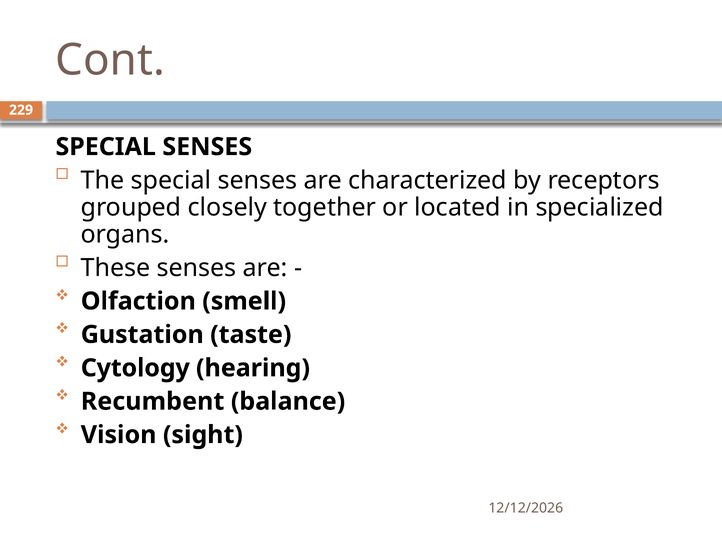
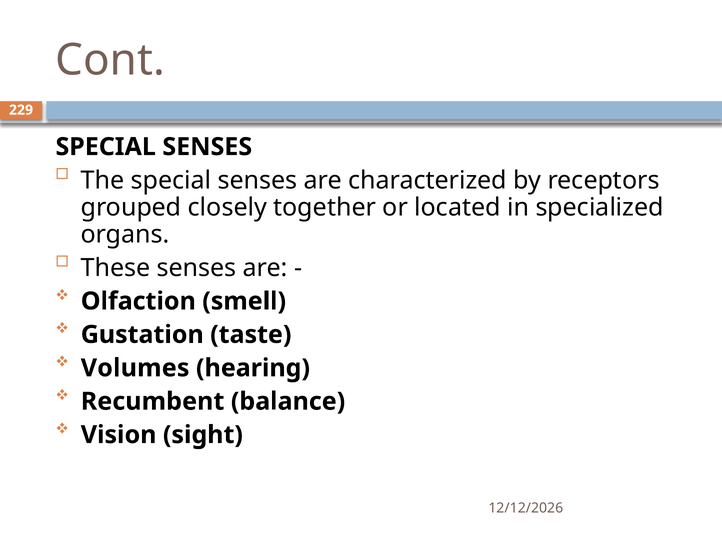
Cytology: Cytology -> Volumes (135, 368)
